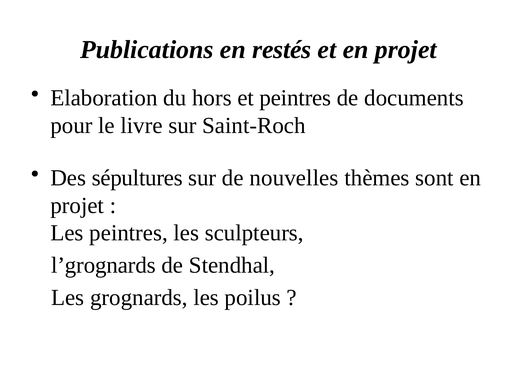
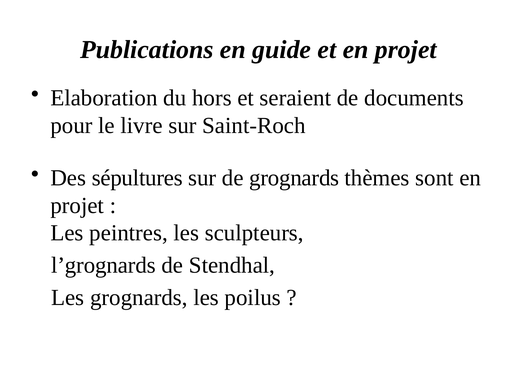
restés: restés -> guide (282, 50)
et peintres: peintres -> seraient (295, 98)
de nouvelles: nouvelles -> grognards (294, 178)
